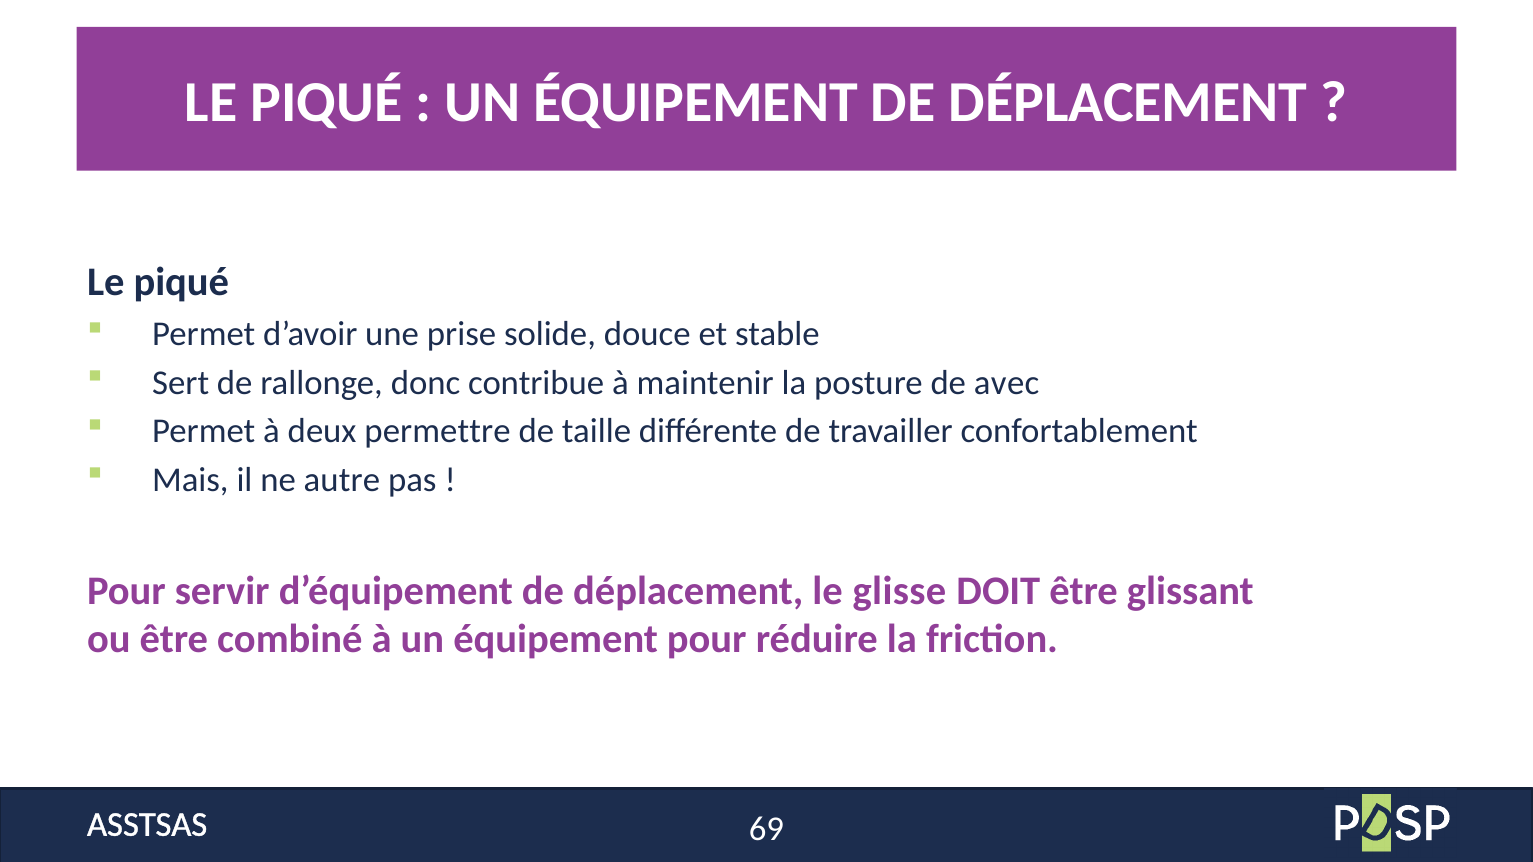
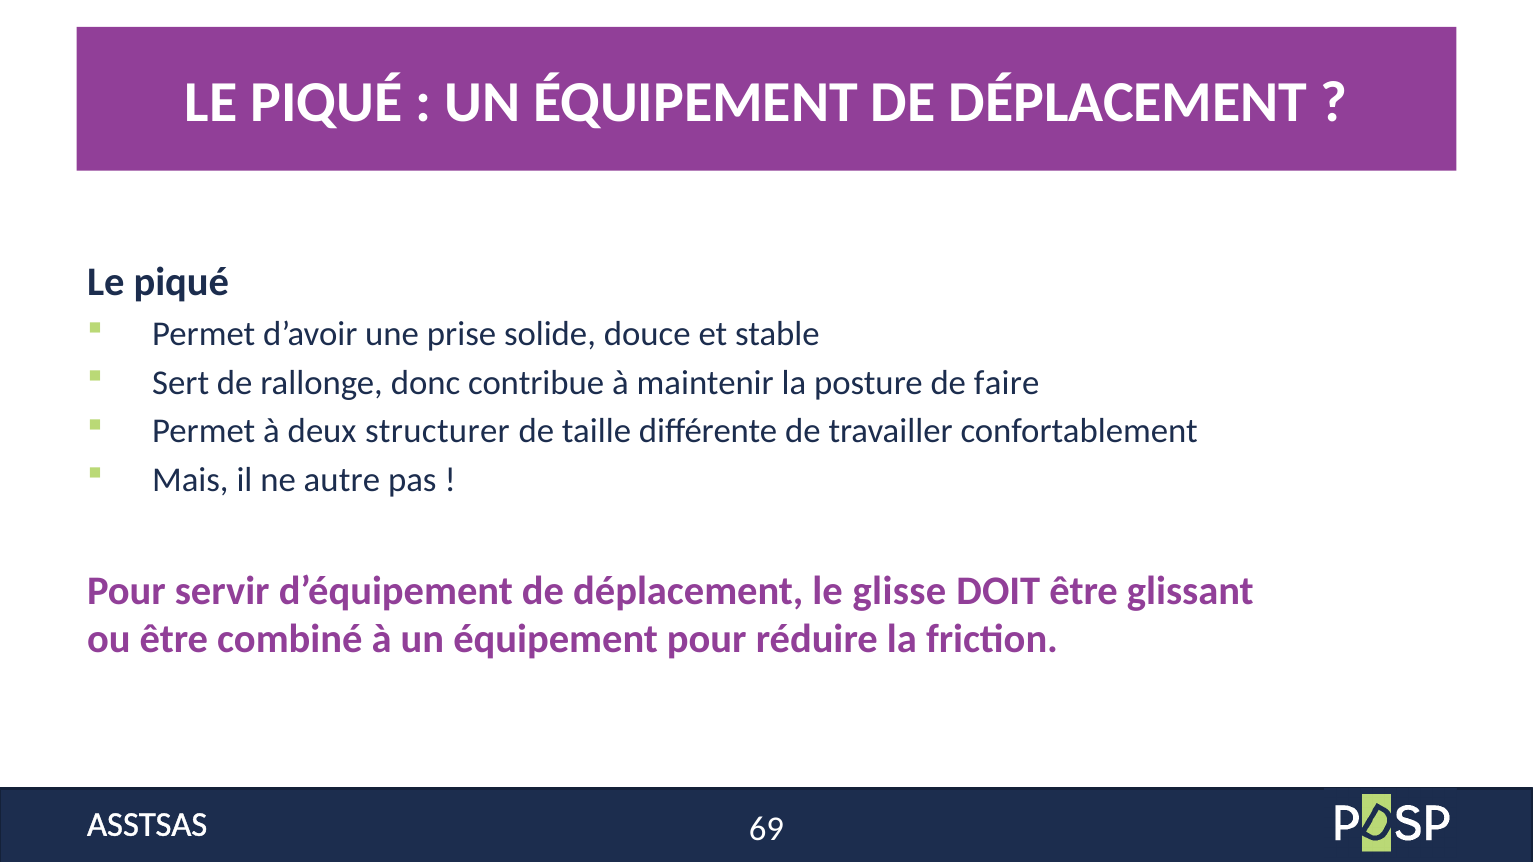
avec: avec -> faire (1007, 383)
permettre: permettre -> structurer (437, 432)
